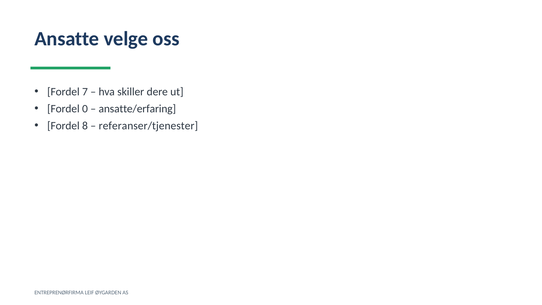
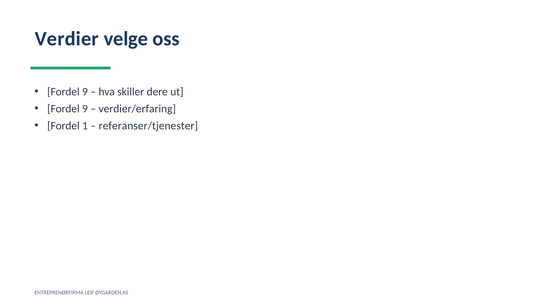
Ansatte: Ansatte -> Verdier (67, 39)
7: 7 -> 9 (85, 92)
0: 0 -> 9 (85, 109)
ansatte/erfaring: ansatte/erfaring -> verdier/erfaring (137, 109)
8: 8 -> 1 (85, 126)
